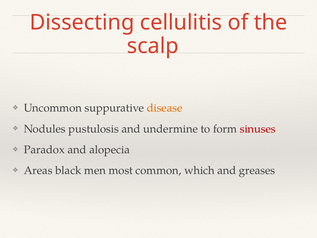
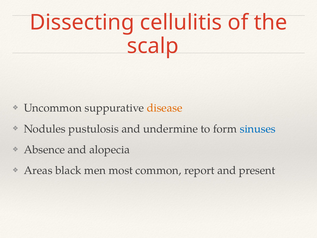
sinuses colour: red -> blue (258, 129)
Paradox: Paradox -> Absence (44, 150)
which: which -> report (199, 170)
greases: greases -> present (257, 170)
